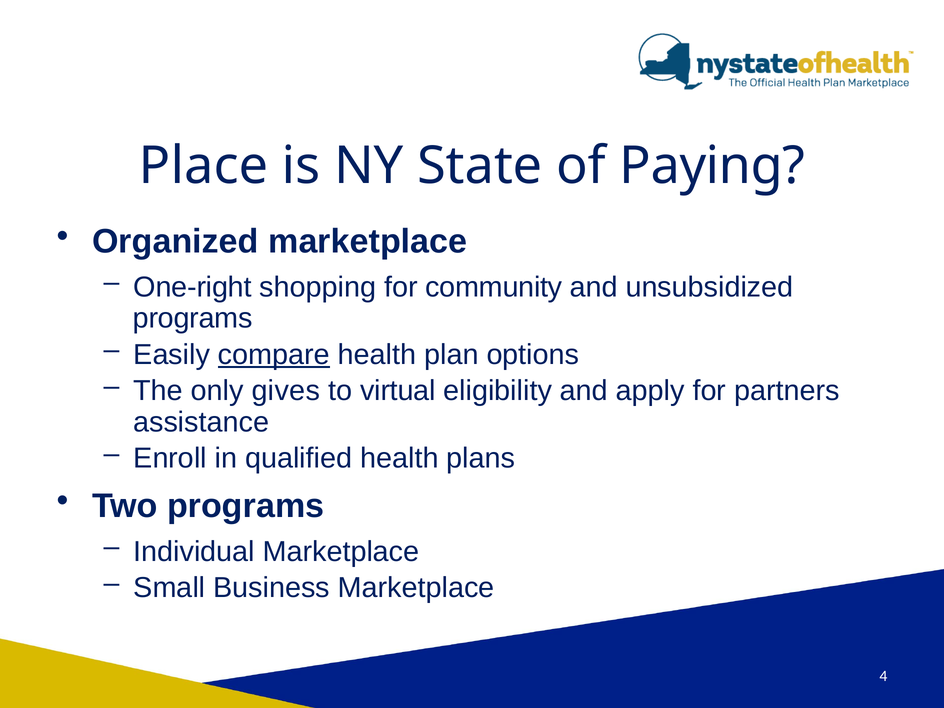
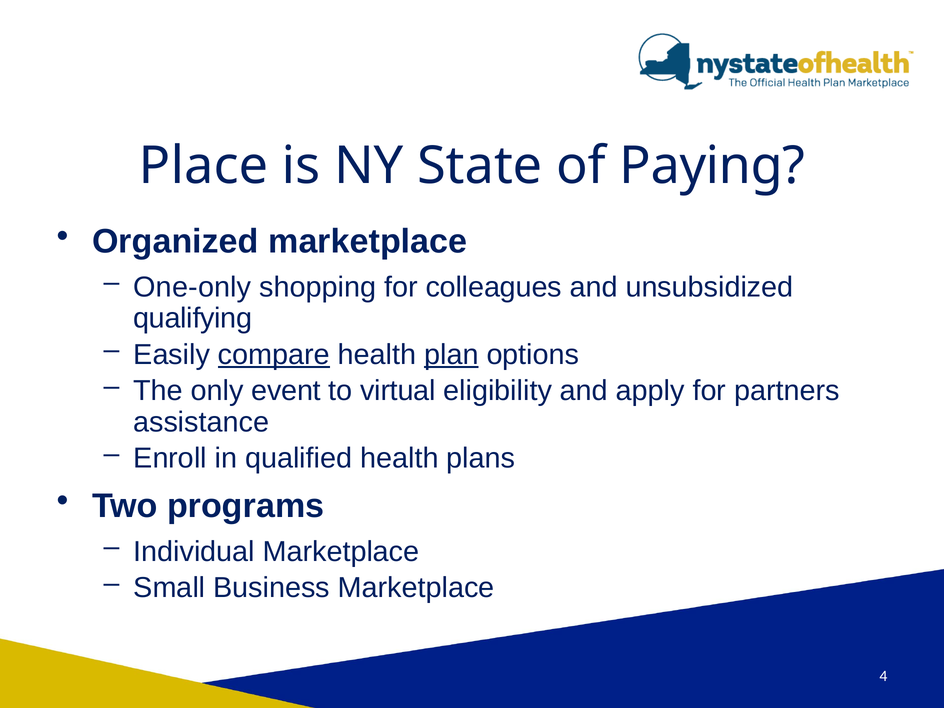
One-right: One-right -> One-only (192, 287)
community: community -> colleagues (494, 287)
programs: programs -> qualifying (193, 318)
plan underline: none -> present (451, 355)
gives: gives -> event (286, 391)
